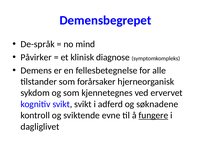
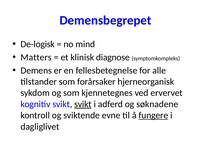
De-språk: De-språk -> De-logisk (38, 44)
Påvirker: Påvirker -> Matters (36, 57)
svikt underline: none -> present (83, 104)
